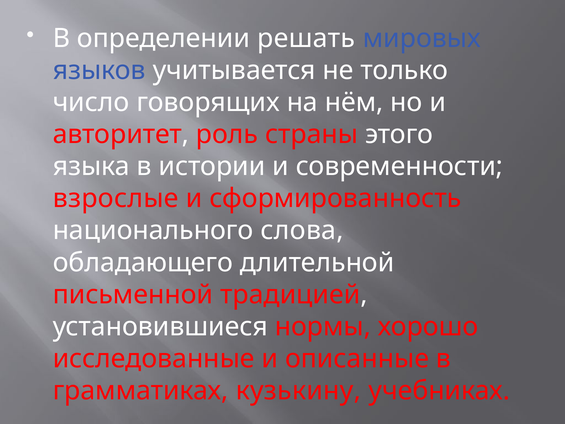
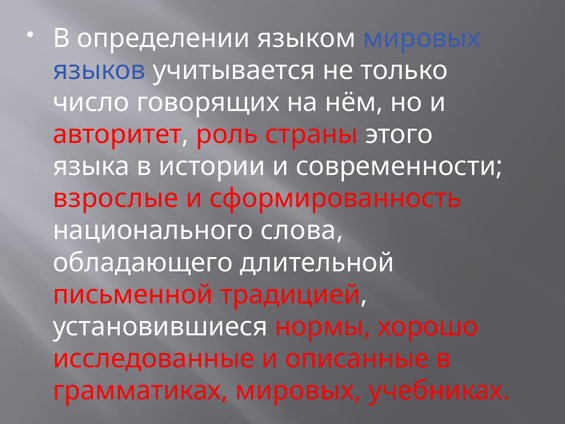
решать: решать -> языком (306, 38)
грамматиках кузькину: кузькину -> мировых (298, 390)
